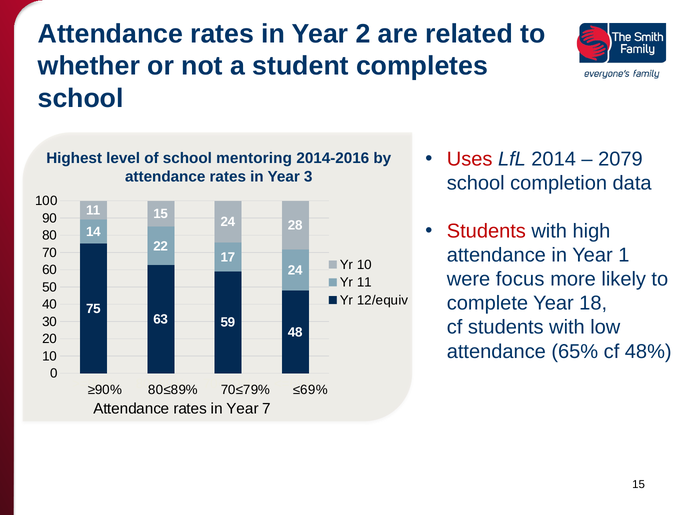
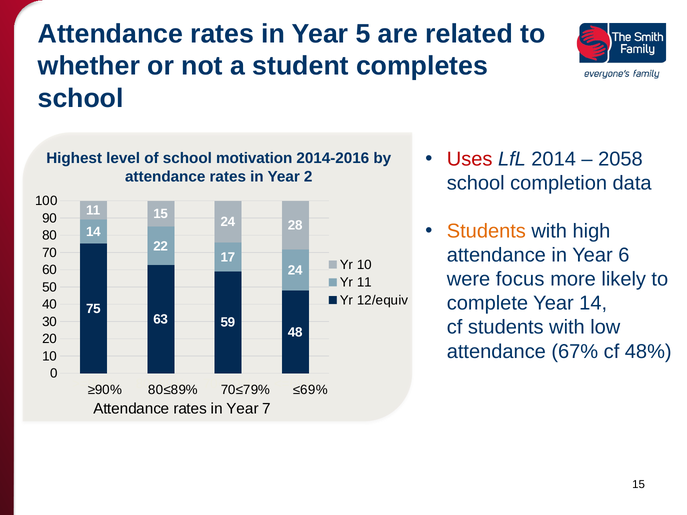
2: 2 -> 5 (363, 34)
2079: 2079 -> 2058 (620, 159)
mentoring: mentoring -> motivation (254, 158)
3: 3 -> 2 (308, 177)
Students colour: red -> orange (486, 231)
1: 1 -> 6 (624, 255)
Year 18: 18 -> 14 (593, 303)
65%: 65% -> 67% (575, 352)
